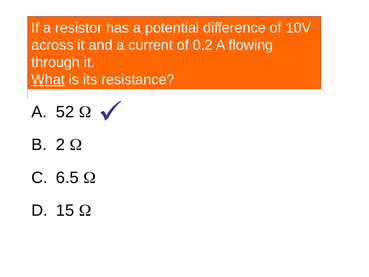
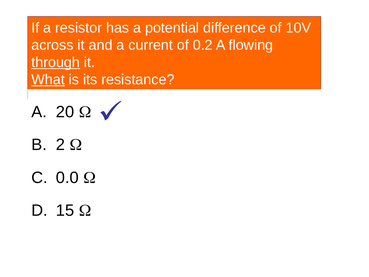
through underline: none -> present (56, 62)
52: 52 -> 20 (65, 112)
6.5: 6.5 -> 0.0 (67, 177)
